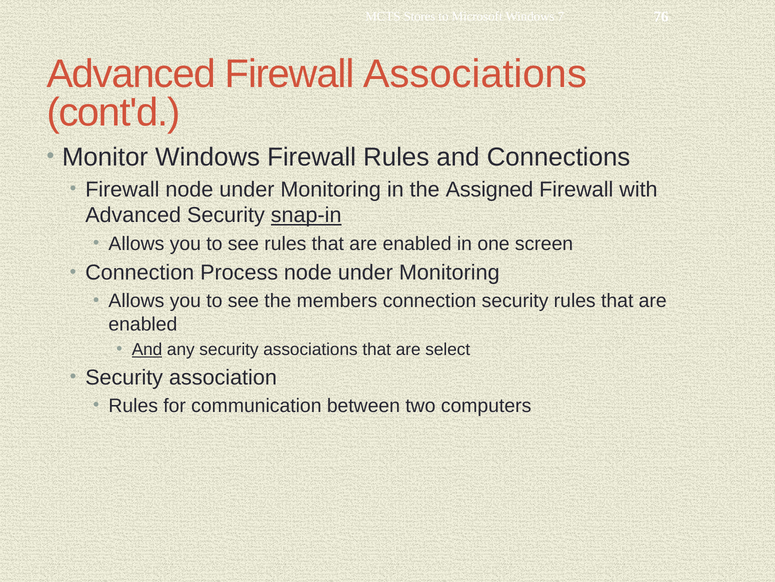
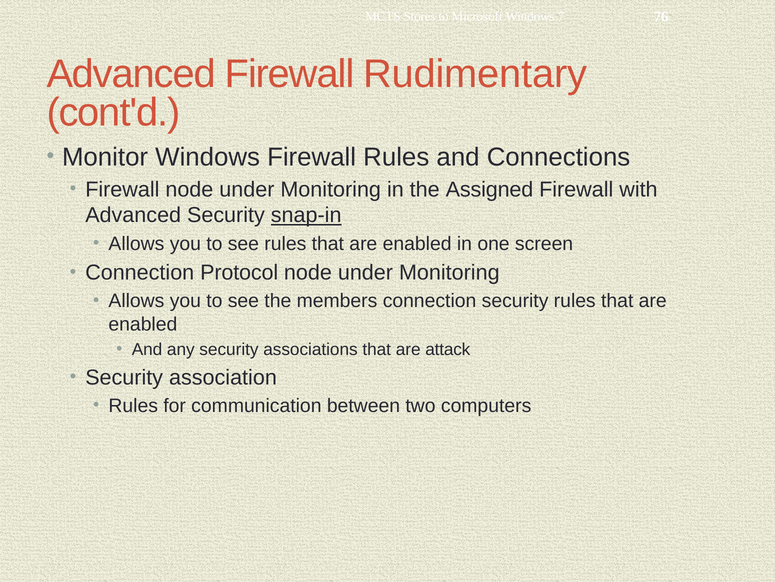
Firewall Associations: Associations -> Rudimentary (475, 74)
Process: Process -> Protocol (239, 272)
And underline: present -> none (147, 349)
select: select -> attack (448, 349)
